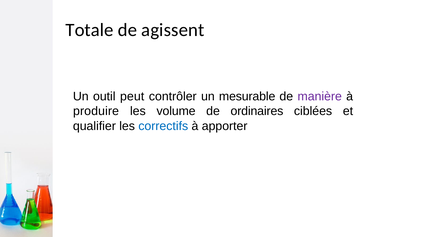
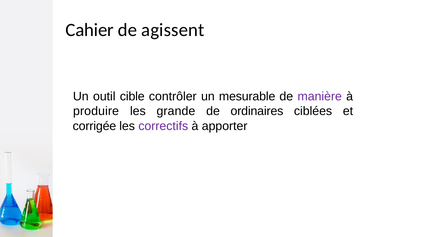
Totale: Totale -> Cahier (90, 30)
peut: peut -> cible (132, 96)
volume: volume -> grande (176, 111)
qualifier: qualifier -> corrigée (94, 126)
correctifs colour: blue -> purple (163, 126)
